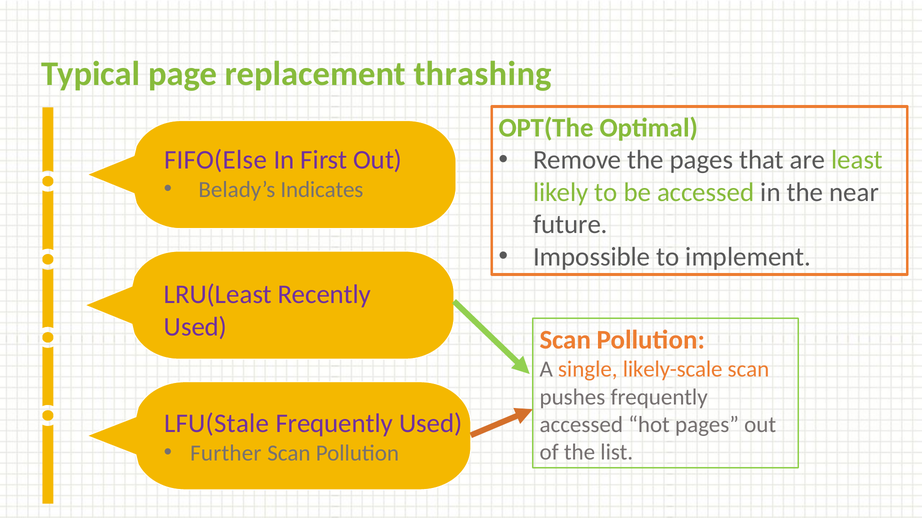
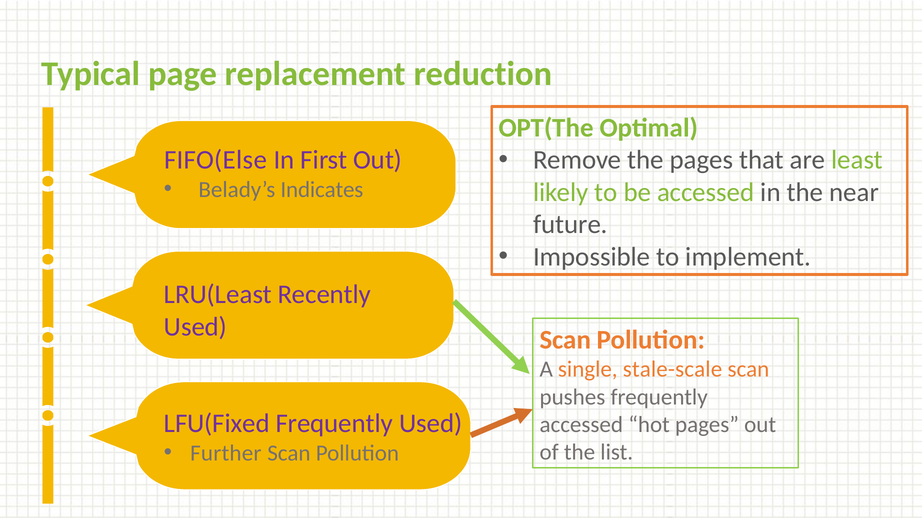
thrashing: thrashing -> reduction (483, 74)
likely-scale: likely-scale -> stale-scale (672, 370)
LFU(Stale: LFU(Stale -> LFU(Fixed (217, 424)
